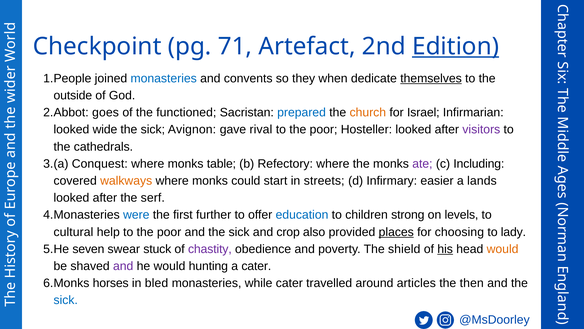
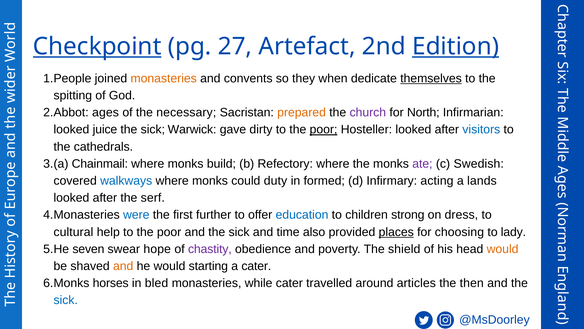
Checkpoint underline: none -> present (97, 46)
71: 71 -> 27 (235, 46)
monasteries colour: blue -> orange (164, 78)
outside: outside -> spitting (73, 95)
goes: goes -> ages (106, 112)
functioned: functioned -> necessary (186, 112)
prepared colour: blue -> orange (302, 112)
church colour: orange -> purple (368, 112)
Israel: Israel -> North (423, 112)
wide: wide -> juice (105, 129)
Avignon: Avignon -> Warwick (192, 129)
rival: rival -> dirty (261, 129)
poor underline: none -> present (324, 129)
visitors colour: purple -> blue (481, 129)
Conquest: Conquest -> Chainmail (100, 163)
table: table -> build (221, 163)
Including: Including -> Swedish (479, 163)
walkways colour: orange -> blue (126, 181)
start: start -> duty (275, 181)
streets: streets -> formed (324, 181)
easier: easier -> acting (437, 181)
levels: levels -> dress (461, 215)
crop: crop -> time (288, 232)
stuck: stuck -> hope (157, 249)
his underline: present -> none (445, 249)
and colour: purple -> orange (123, 266)
hunting: hunting -> starting (208, 266)
